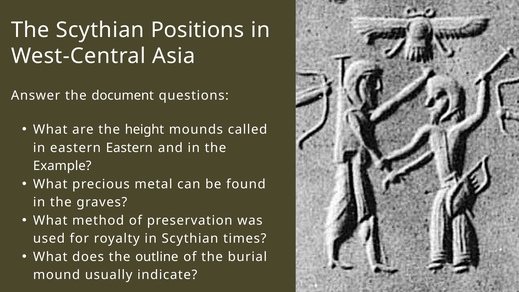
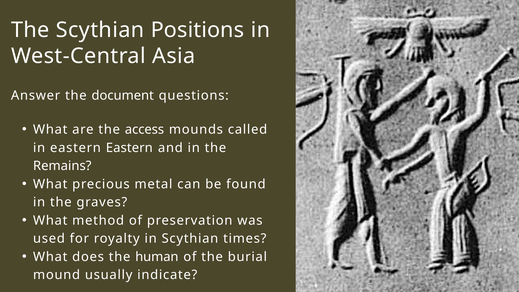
height: height -> access (144, 130)
Example: Example -> Remains (62, 166)
outline: outline -> human (157, 257)
